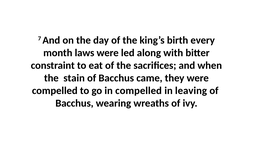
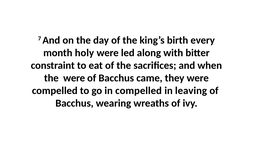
laws: laws -> holy (84, 53)
the stain: stain -> were (74, 78)
